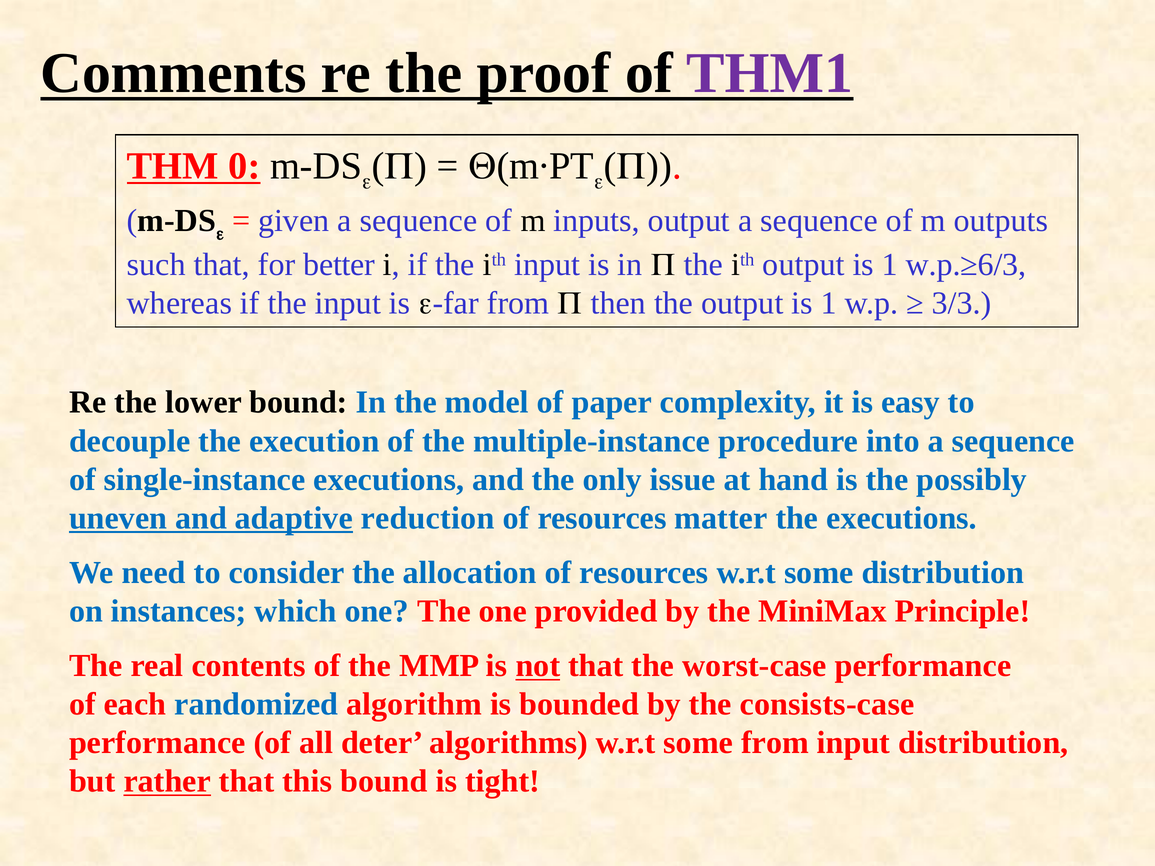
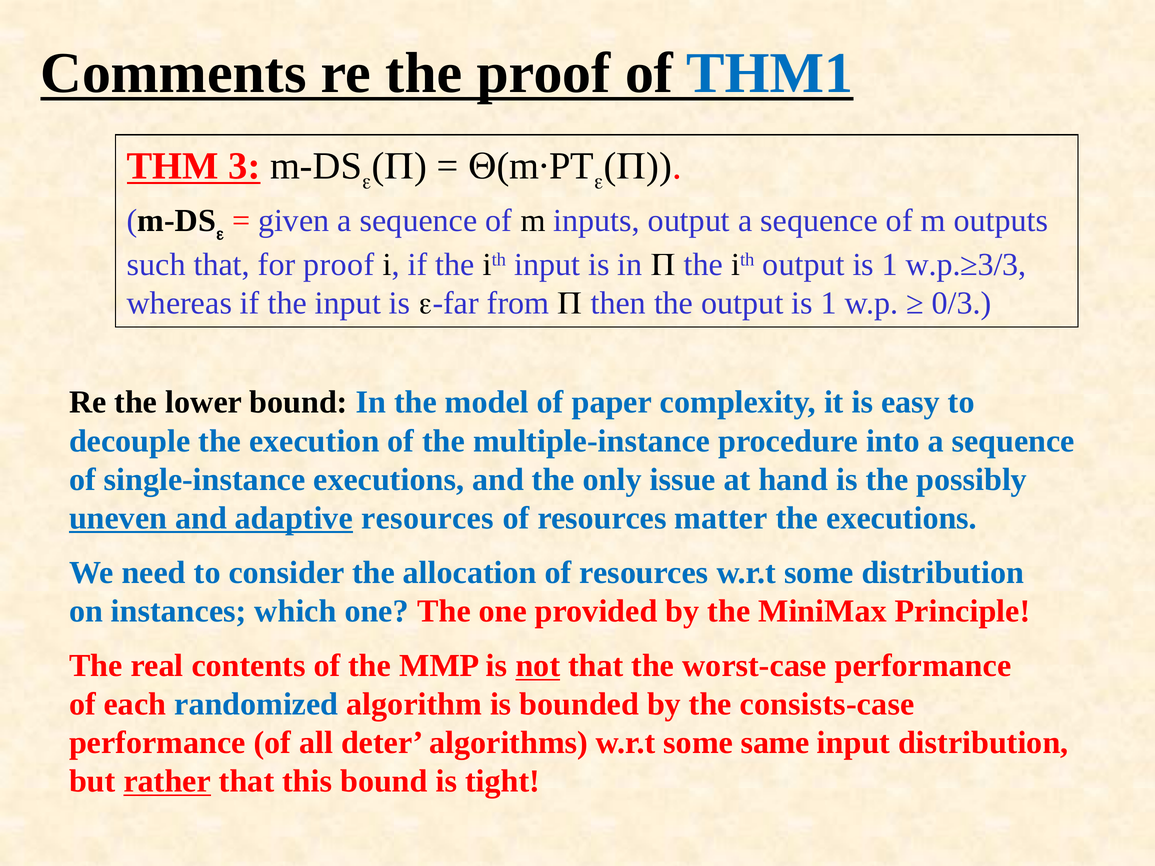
THM1 colour: purple -> blue (770, 73)
0: 0 -> 3 (244, 166)
for better: better -> proof (339, 265)
w.p.≥6/3: w.p.≥6/3 -> w.p.≥3/3 (966, 265)
3/3: 3/3 -> 0/3 (962, 303)
adaptive reduction: reduction -> resources (428, 518)
some from: from -> same (775, 743)
